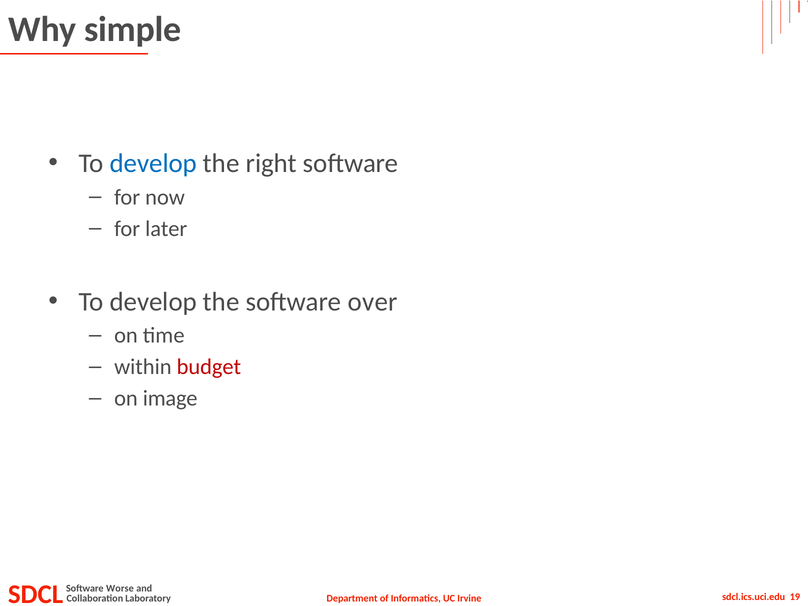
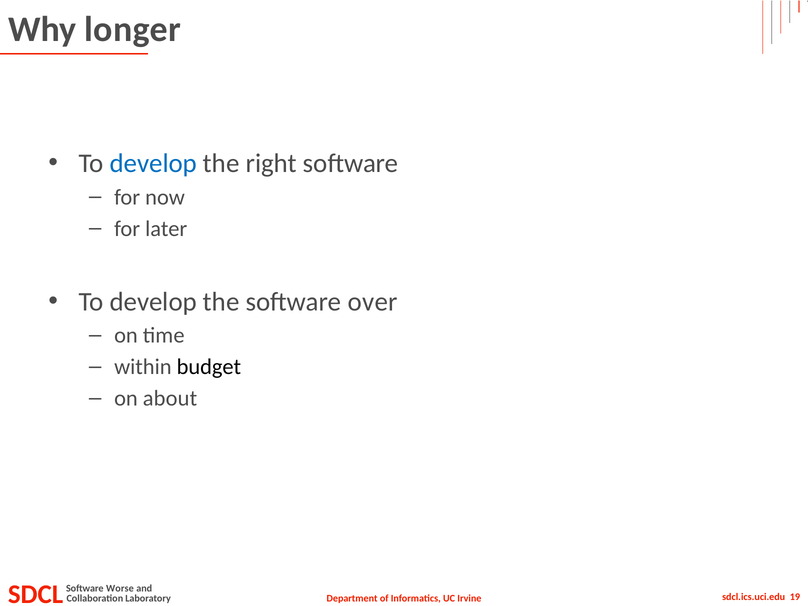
simple: simple -> longer (133, 29)
budget colour: red -> black (209, 367)
image: image -> about (170, 398)
